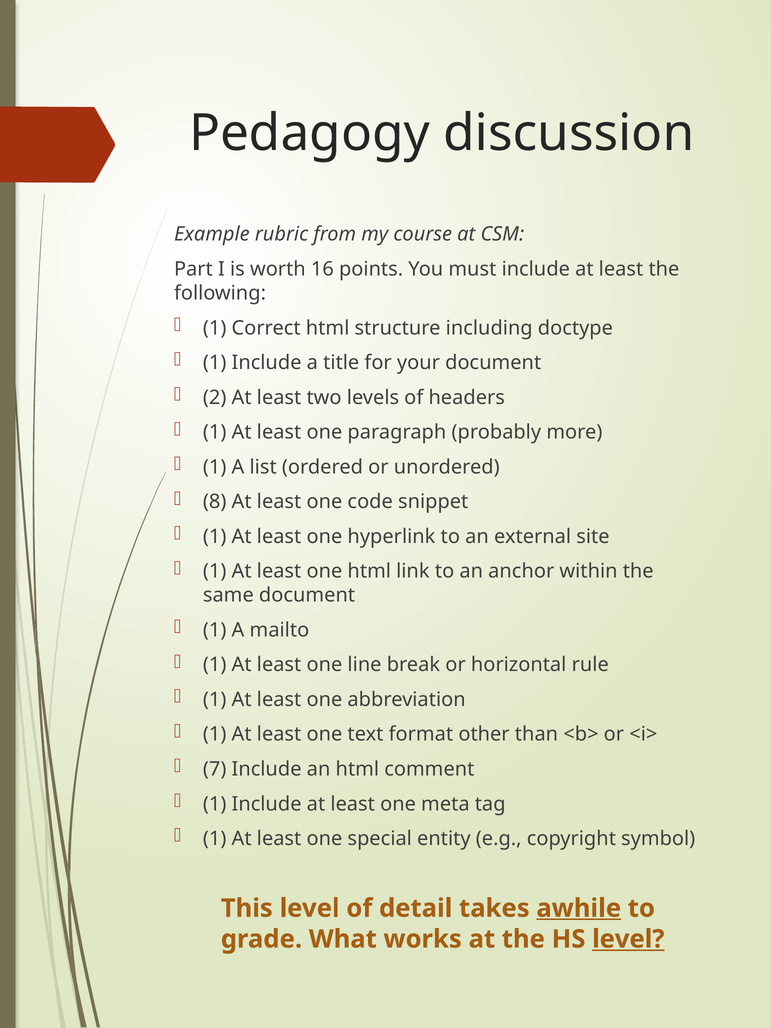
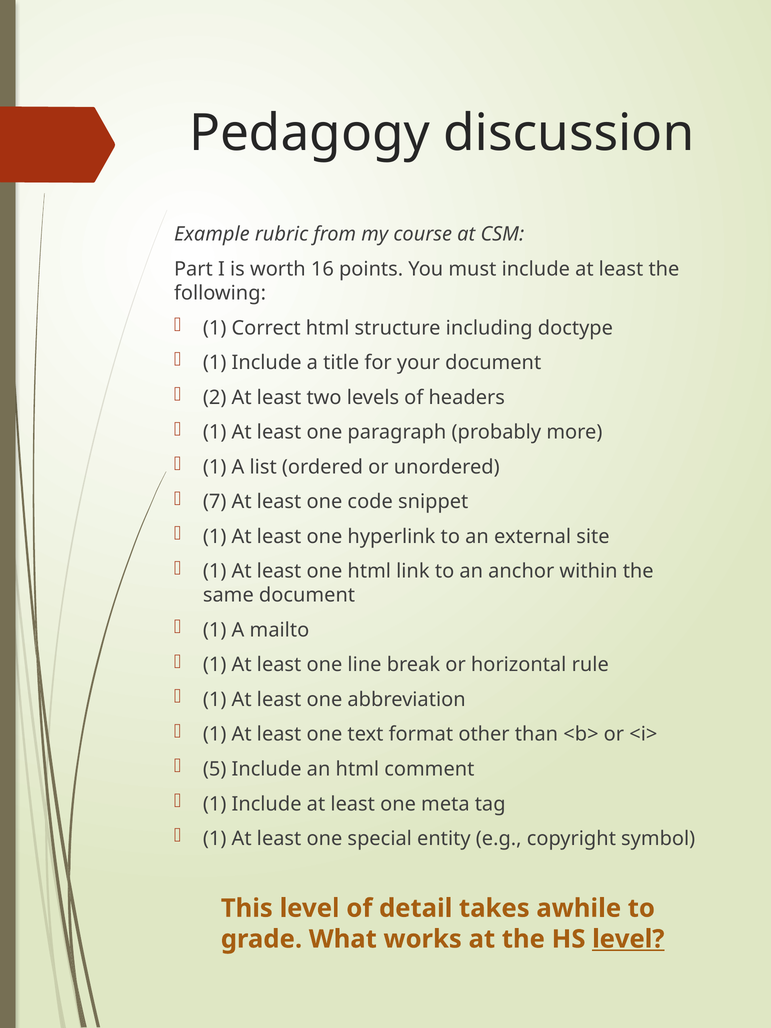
8: 8 -> 7 (215, 502)
7: 7 -> 5 (215, 769)
awhile underline: present -> none (579, 908)
